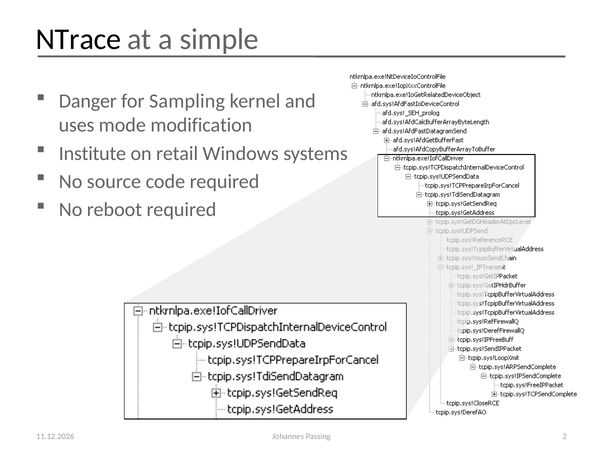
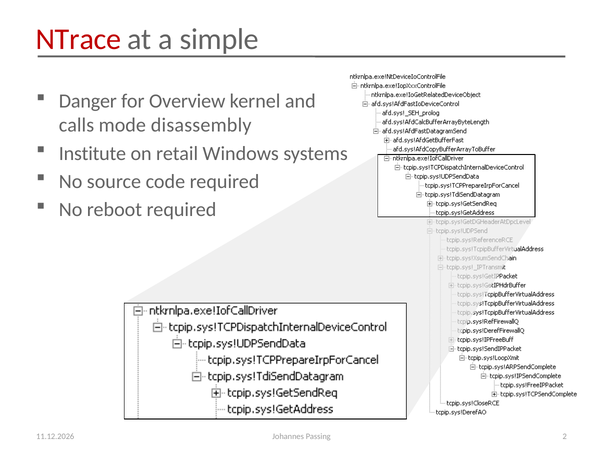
NTrace colour: black -> red (78, 39)
Sampling: Sampling -> Overview (187, 101)
uses: uses -> calls (76, 125)
modification: modification -> disassembly (201, 125)
